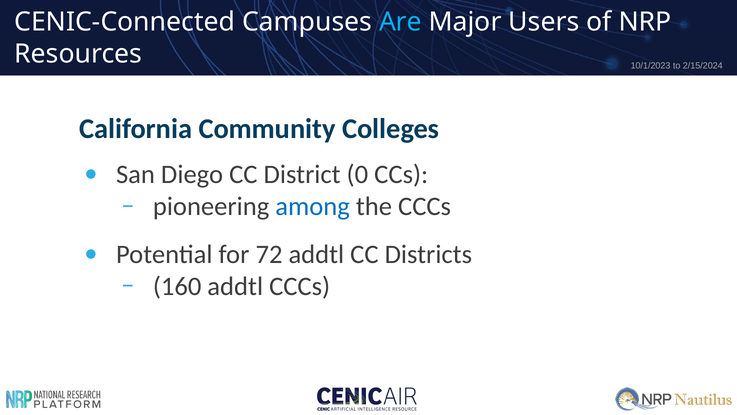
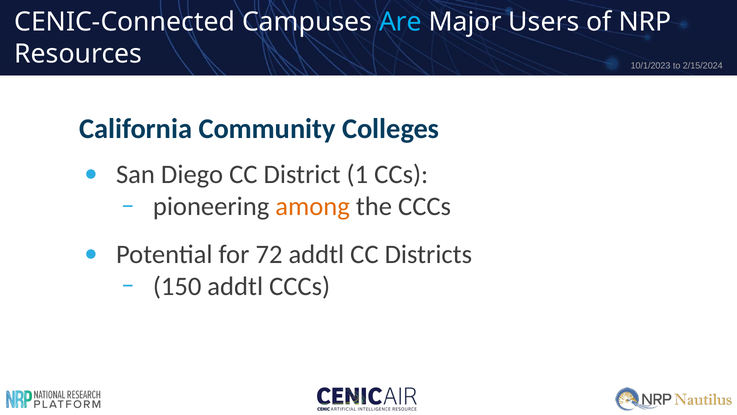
0: 0 -> 1 (357, 174)
among colour: blue -> orange (313, 206)
160: 160 -> 150 (177, 286)
